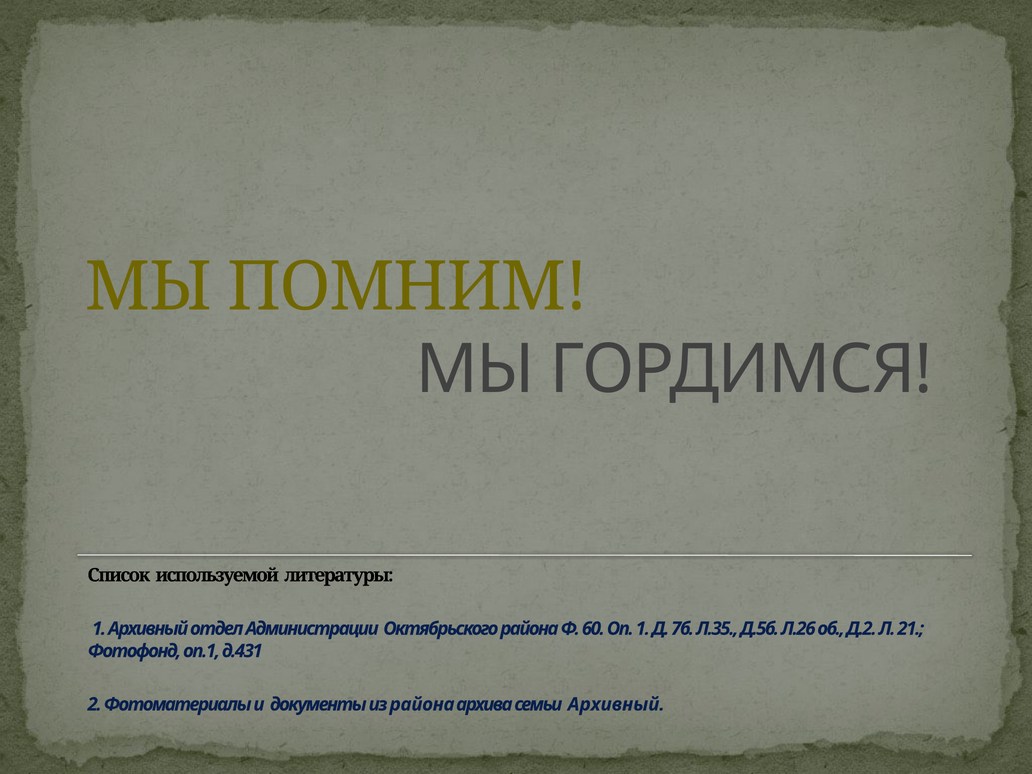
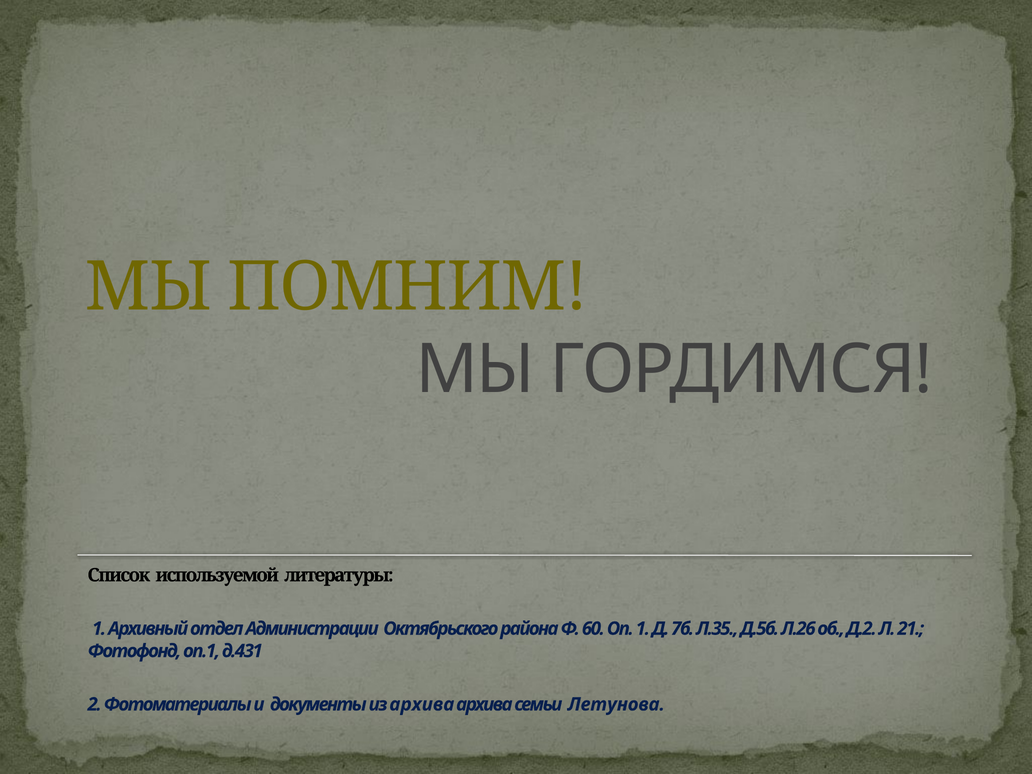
из района: района -> архива (422, 704)
семьи Архивный: Архивный -> Летунова (616, 704)
